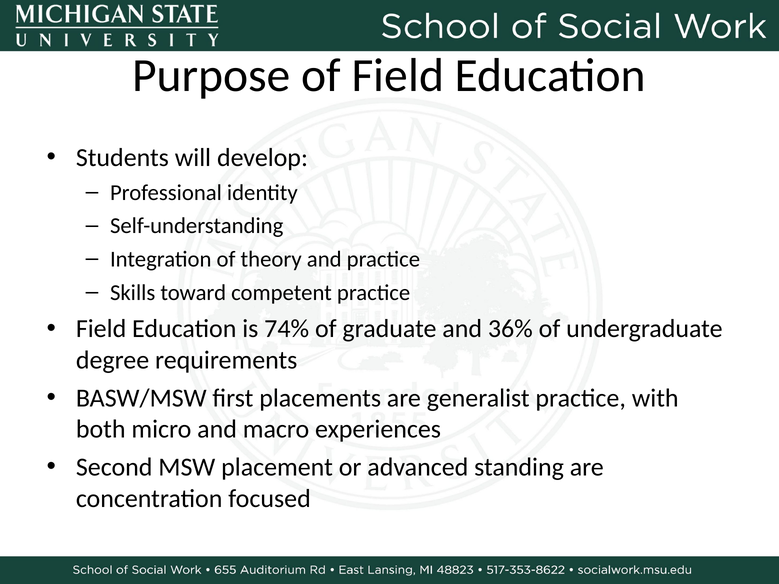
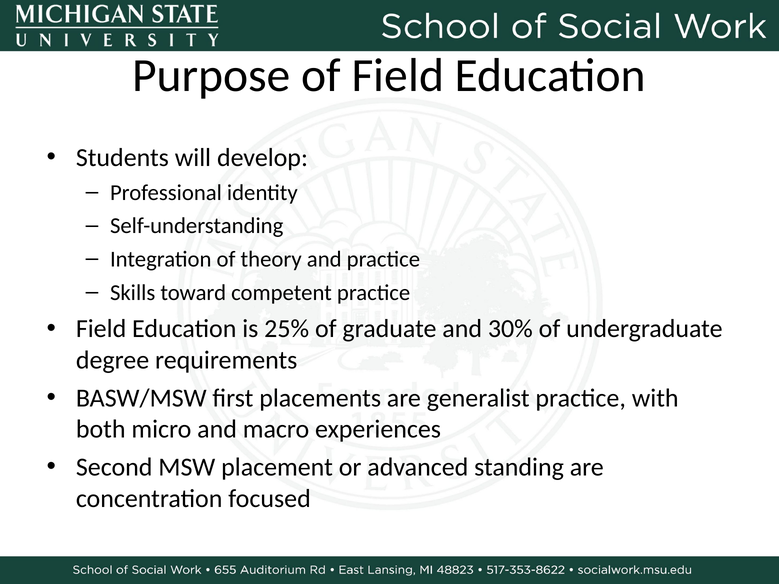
74%: 74% -> 25% (287, 329)
36%: 36% -> 30% (510, 329)
